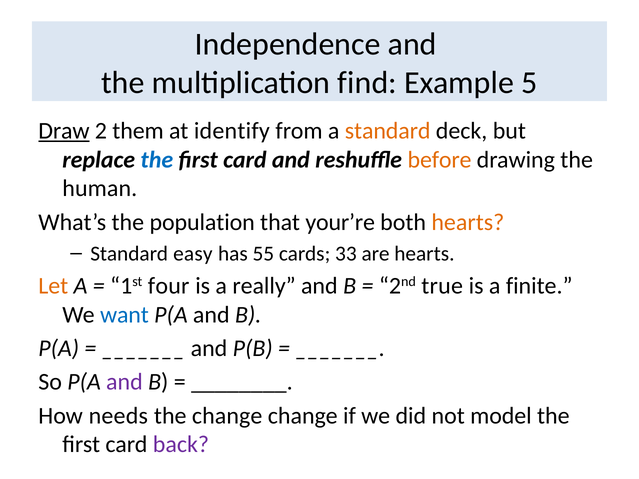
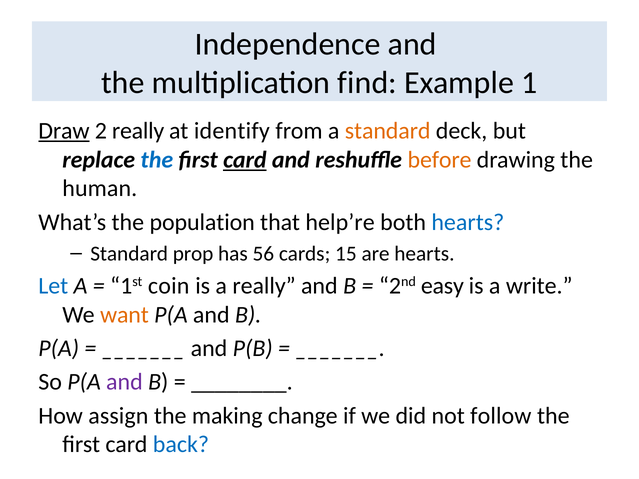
5: 5 -> 1 (529, 83)
2 them: them -> really (138, 131)
card underline: none -> present (245, 160)
your’re: your’re -> help’re (340, 222)
hearts colour: orange -> blue (468, 222)
easy: easy -> prop (193, 254)
55: 55 -> 56 (263, 254)
33: 33 -> 15 (346, 254)
Let colour: orange -> blue (53, 286)
four: four -> coin (169, 286)
true: true -> easy (442, 286)
finite: finite -> write (539, 286)
want colour: blue -> orange (124, 315)
needs: needs -> assign (118, 416)
the change: change -> making (227, 416)
model: model -> follow (501, 416)
back colour: purple -> blue (181, 445)
